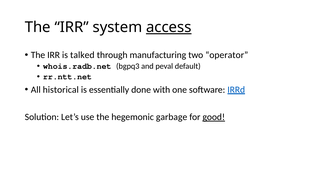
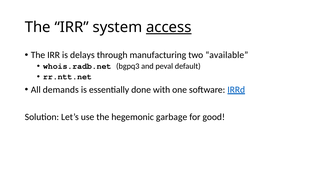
talked: talked -> delays (82, 55)
operator: operator -> available (227, 55)
historical: historical -> demands (61, 90)
good underline: present -> none (214, 117)
